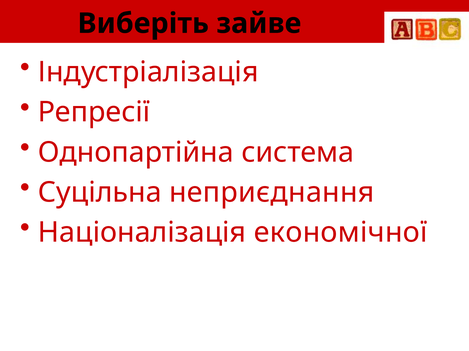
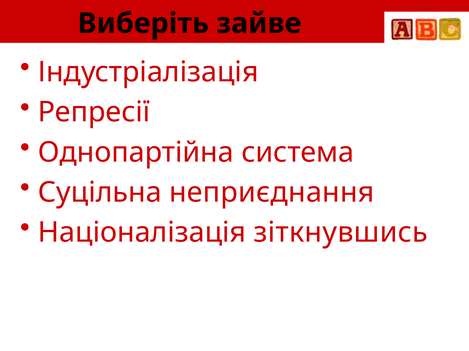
економічної: економічної -> зіткнувшись (341, 233)
